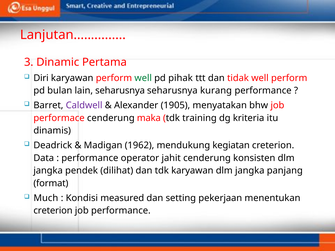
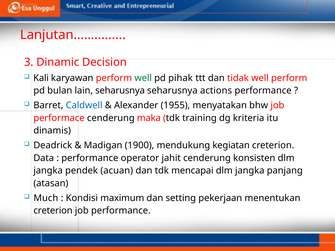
Pertama: Pertama -> Decision (104, 62)
Diri: Diri -> Kali (41, 78)
kurang: kurang -> actions (216, 91)
Caldwell colour: purple -> blue (84, 105)
1905: 1905 -> 1955 (175, 105)
1962: 1962 -> 1900 (139, 145)
dilihat: dilihat -> acuan (117, 171)
tdk karyawan: karyawan -> mencapai (192, 171)
format: format -> atasan (51, 184)
measured: measured -> maximum (122, 198)
